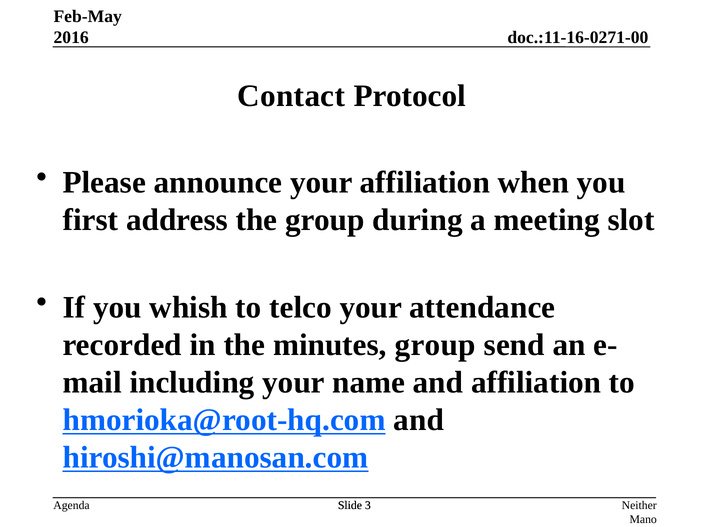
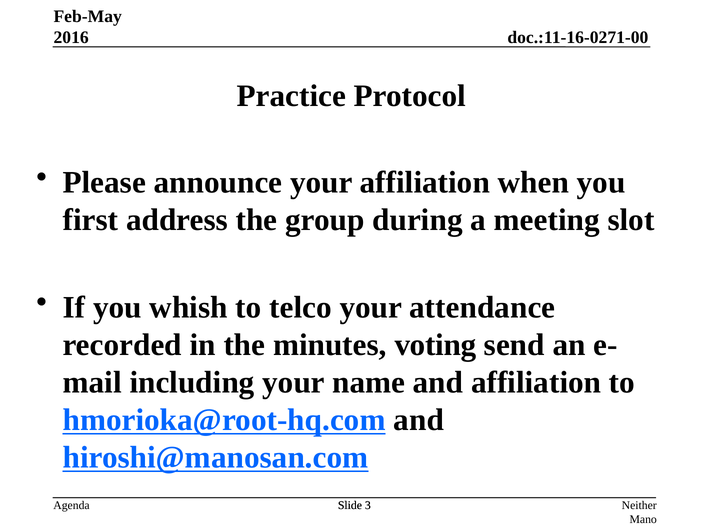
Contact: Contact -> Practice (291, 96)
minutes group: group -> voting (435, 345)
